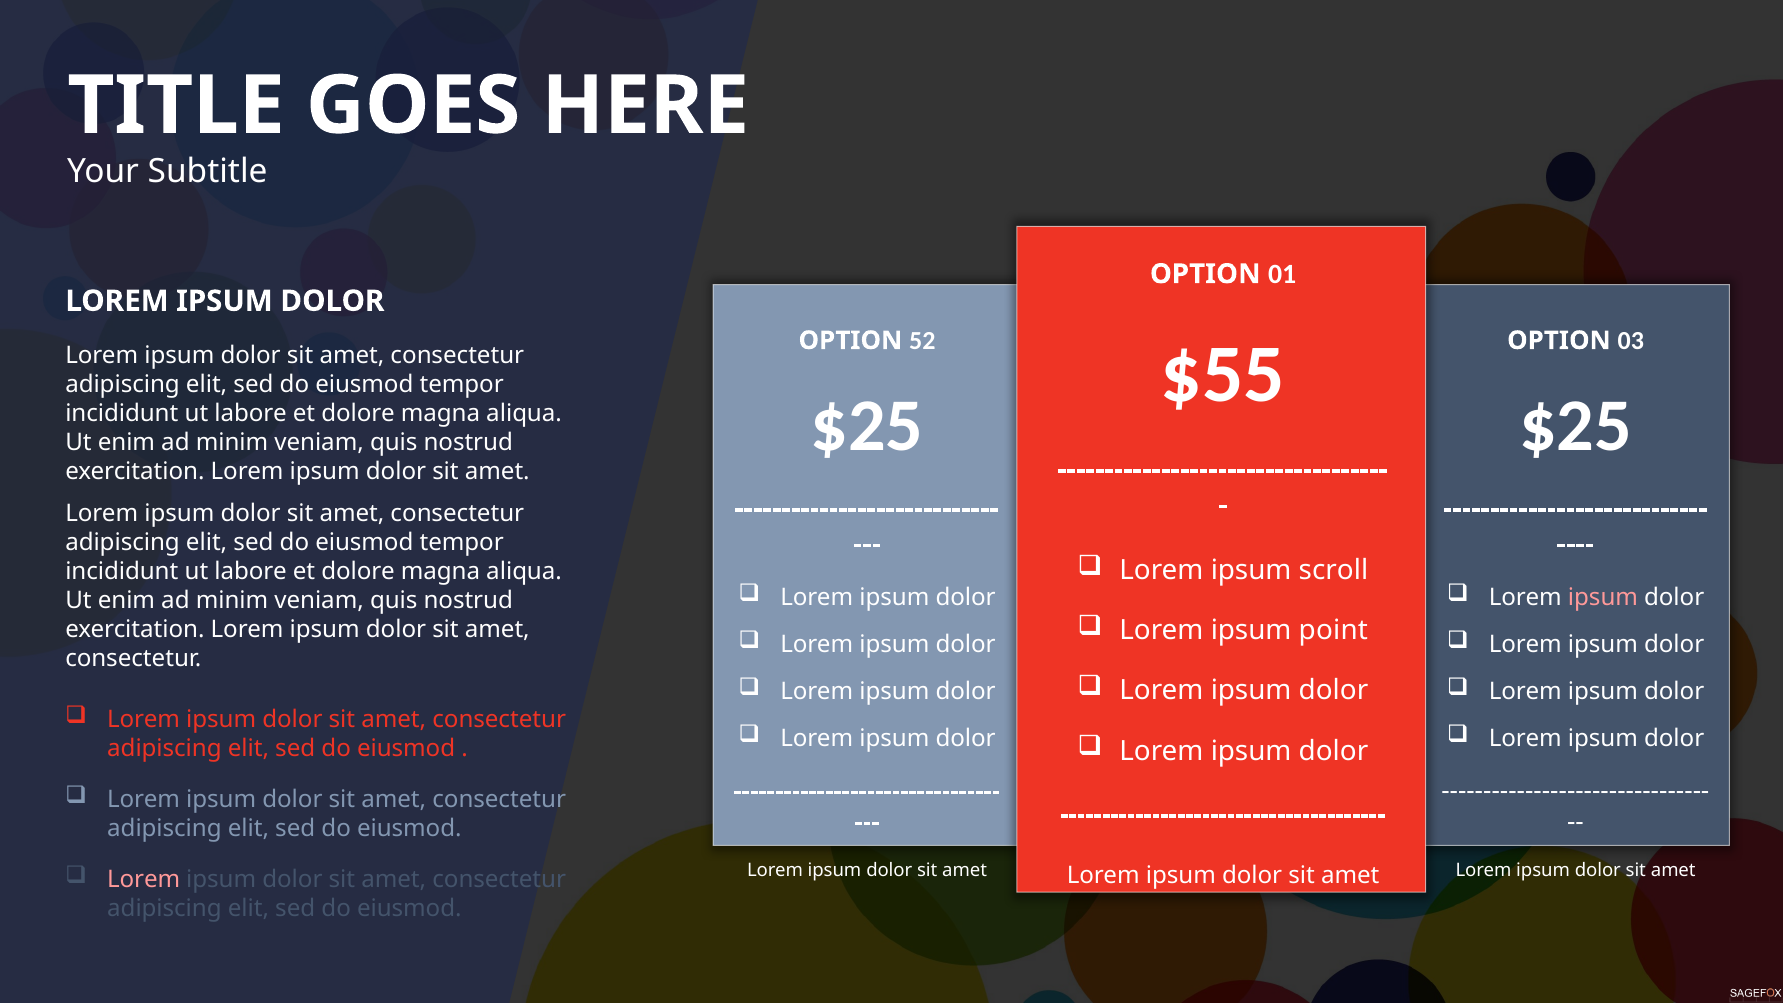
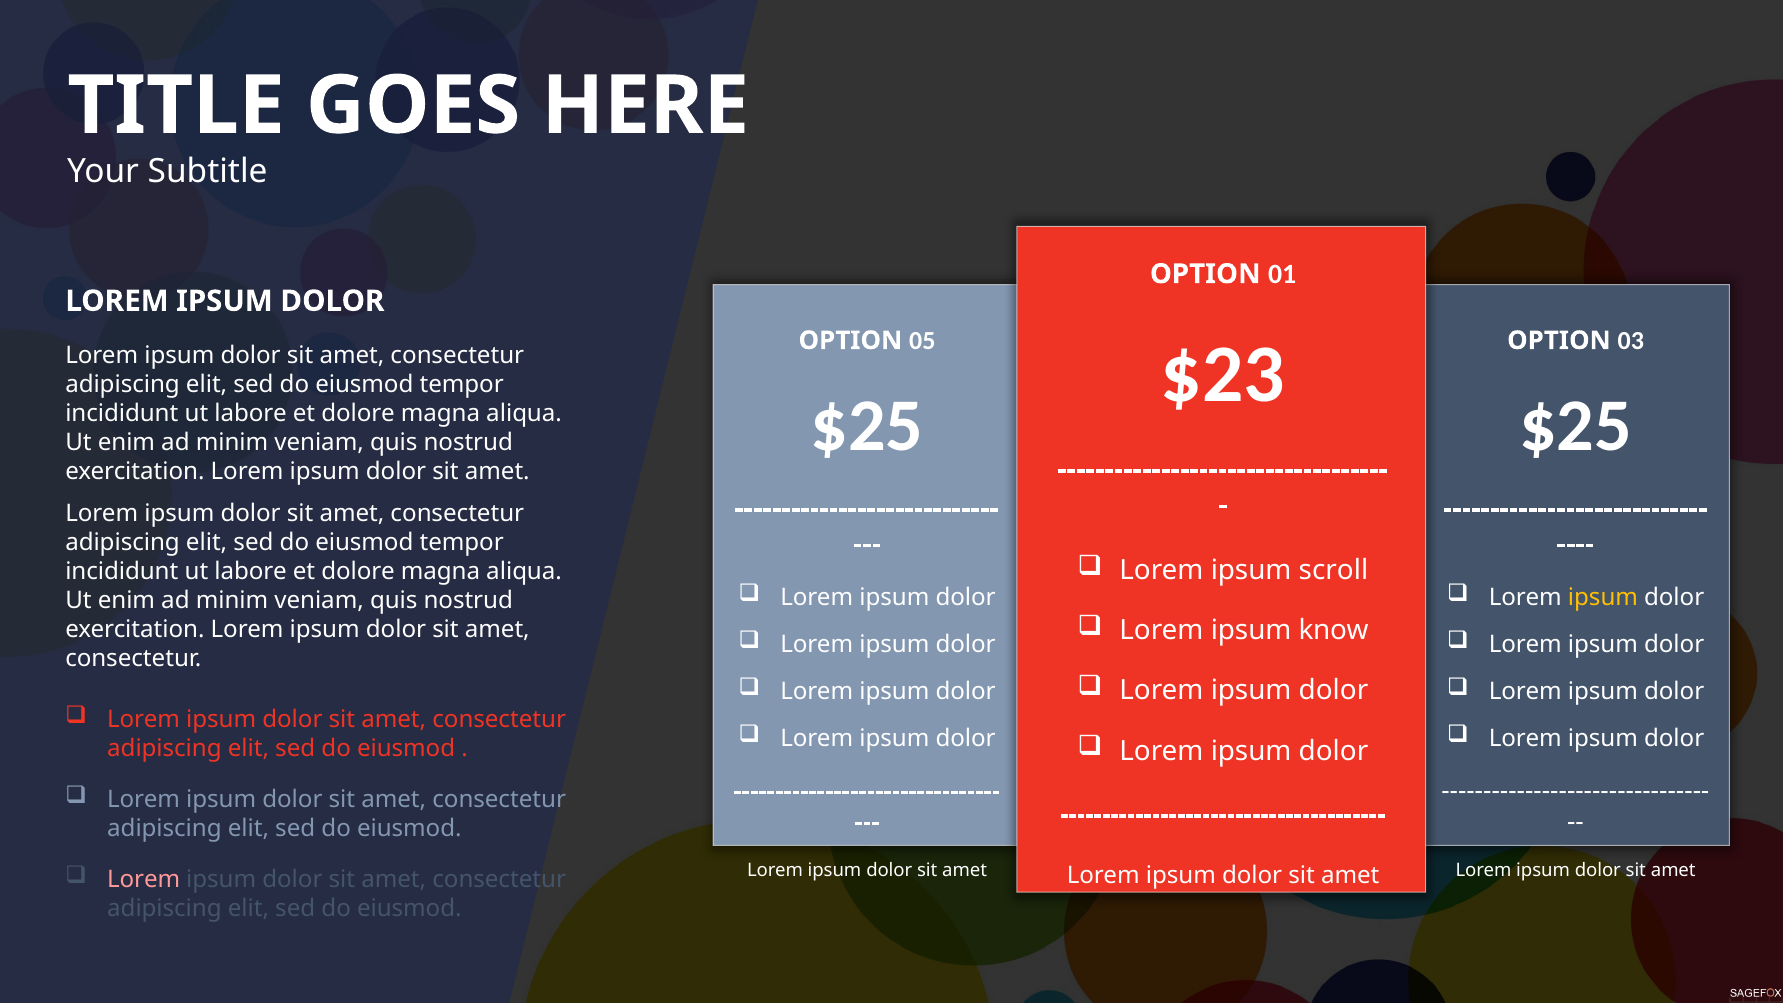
52: 52 -> 05 (922, 340)
$55: $55 -> $23 (1223, 375)
ipsum colour: pink -> yellow (1603, 598)
point: point -> know (1334, 631)
